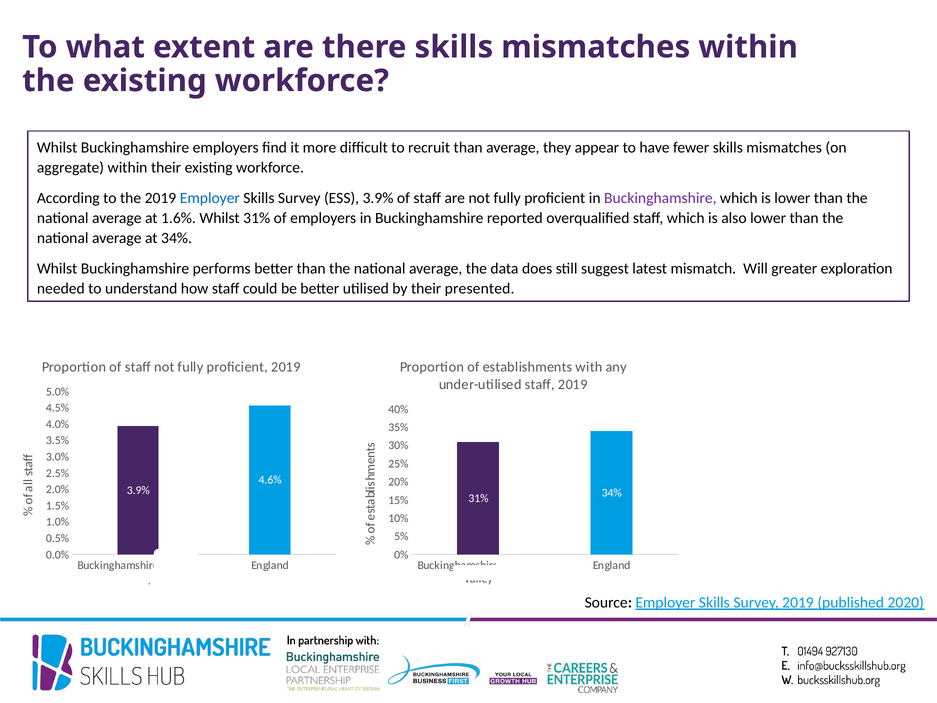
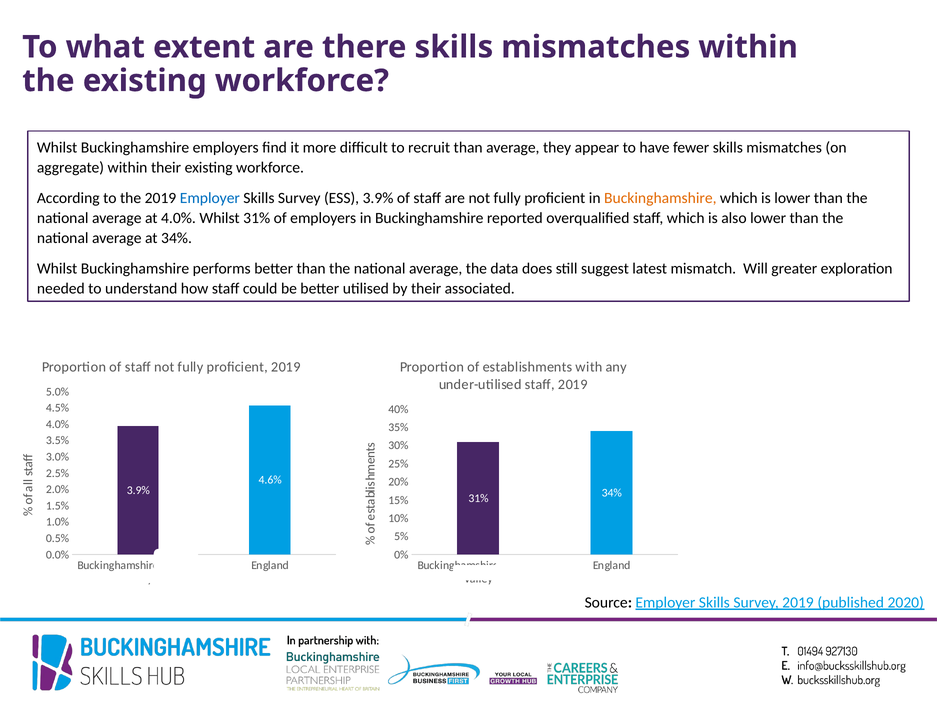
Buckinghamshire colour: purple -> orange (660, 198)
at 1.6%: 1.6% -> 4.0% (178, 218)
presented: presented -> associated (480, 288)
